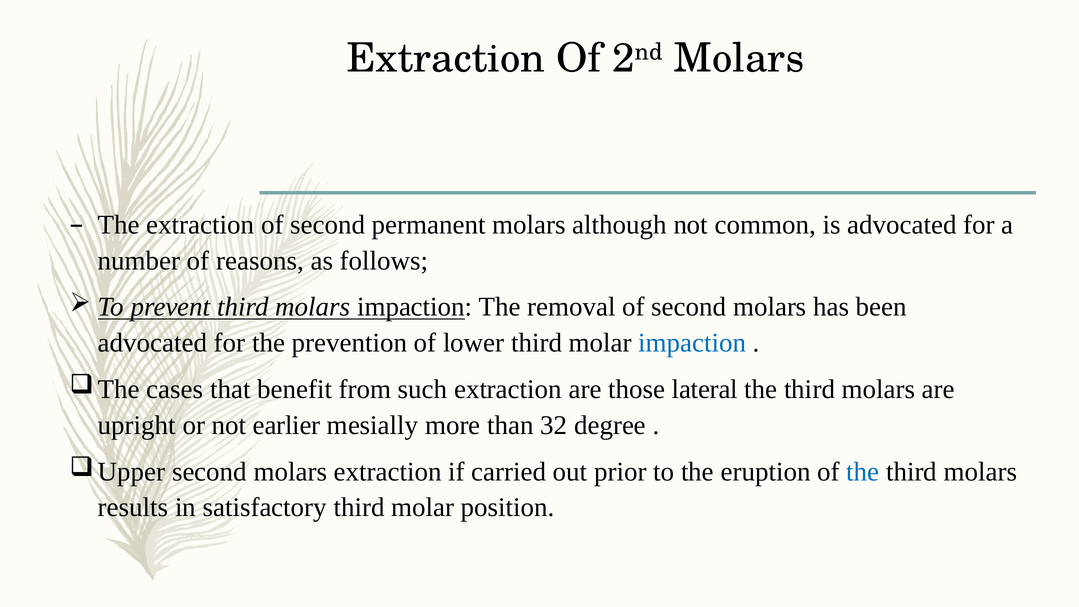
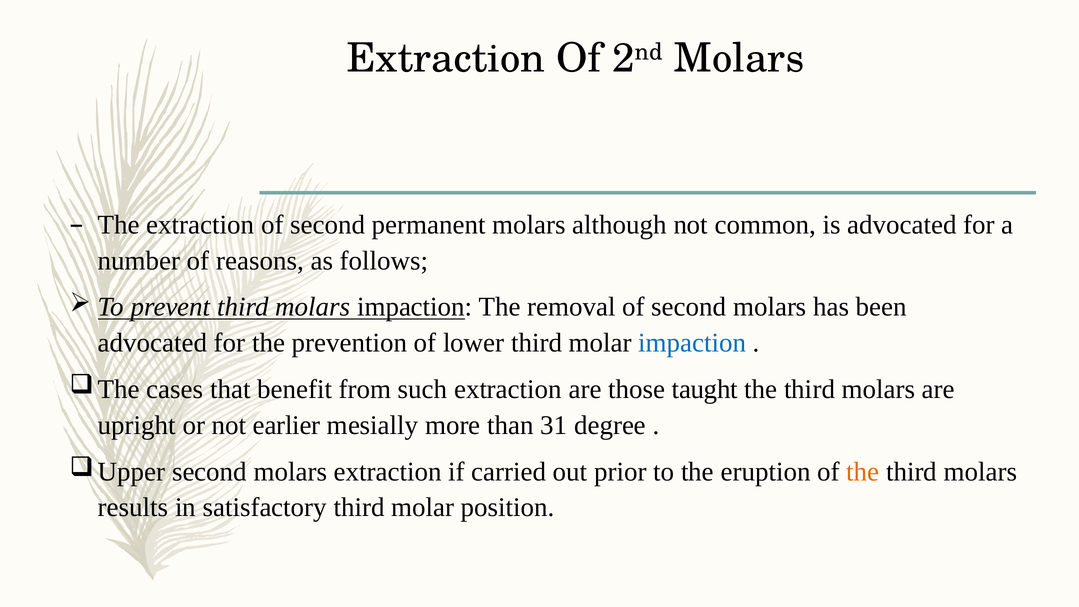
lateral: lateral -> taught (705, 389)
32: 32 -> 31 (554, 425)
the colour: blue -> orange (863, 472)
